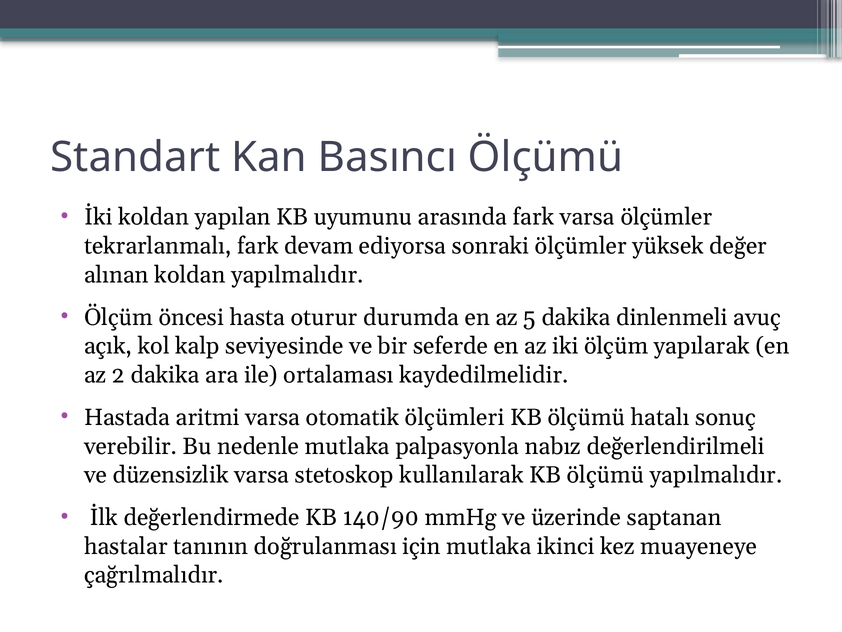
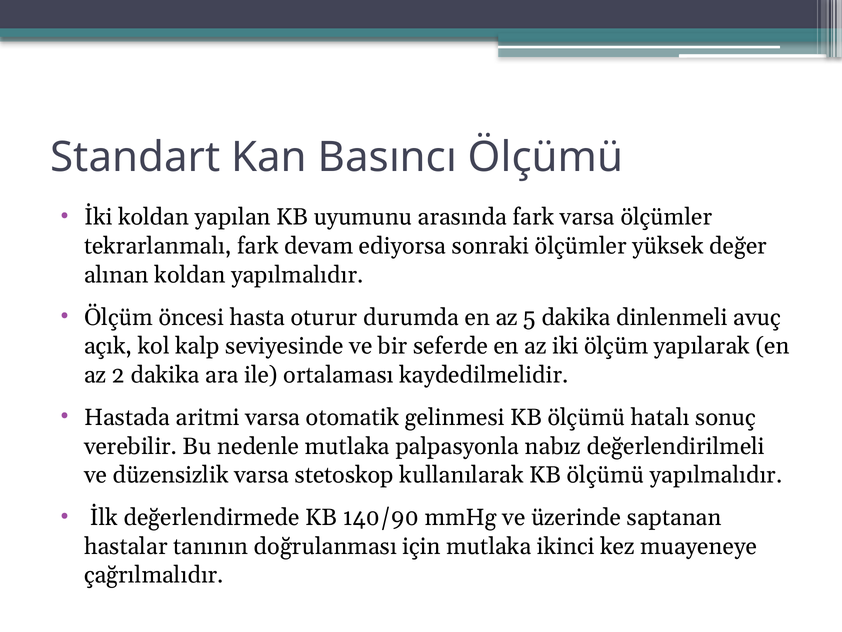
ölçümleri: ölçümleri -> gelinmesi (455, 417)
